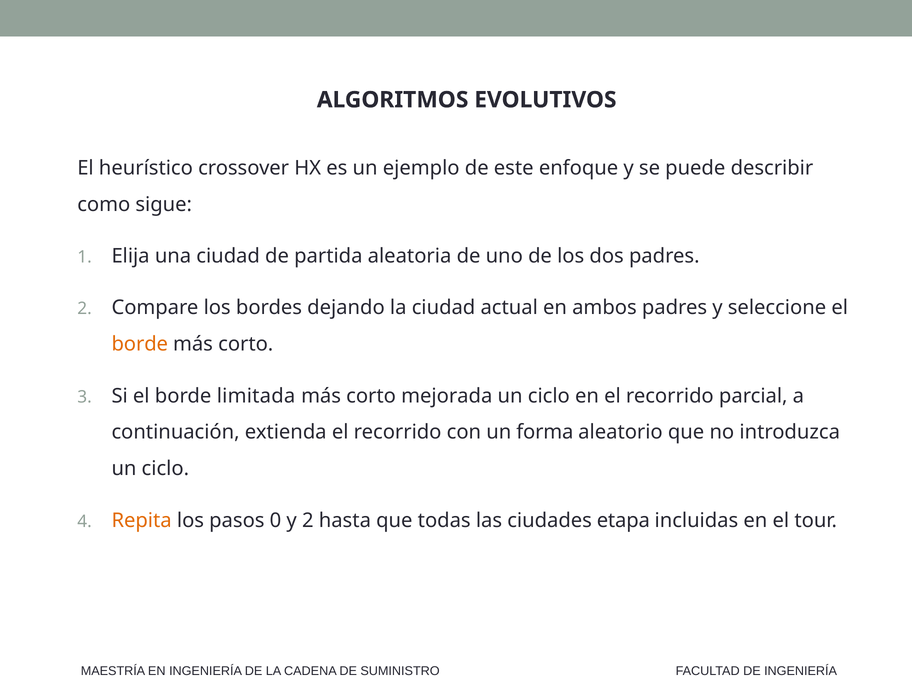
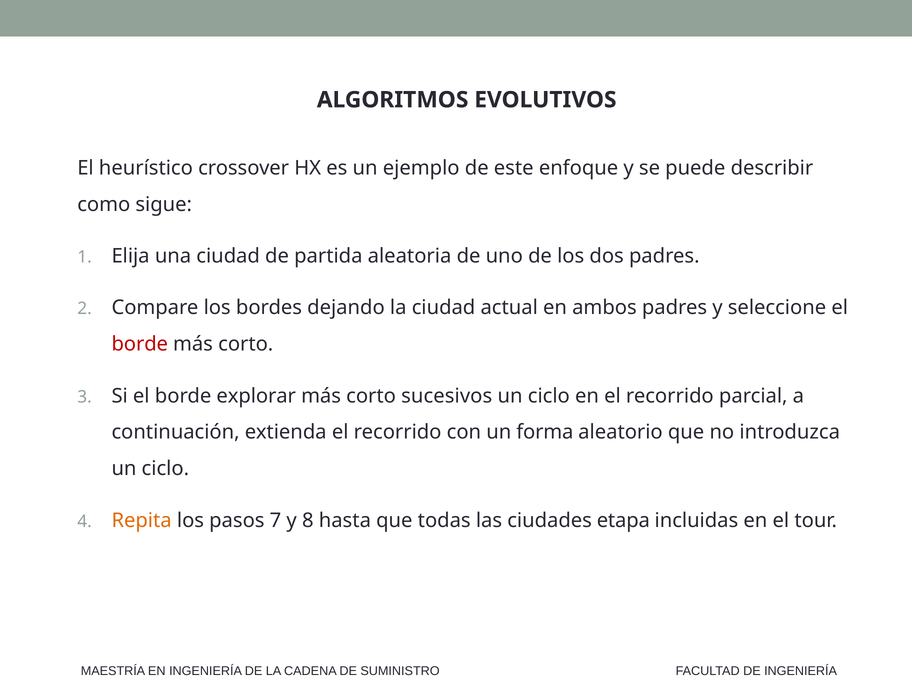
borde colour: orange -> red (140, 344)
limitada: limitada -> explorar (256, 396)
mejorada: mejorada -> sucesivos (447, 396)
0: 0 -> 7 (275, 520)
y 2: 2 -> 8 (308, 520)
